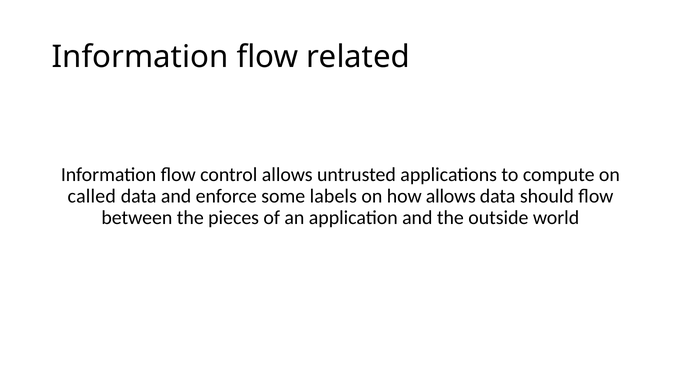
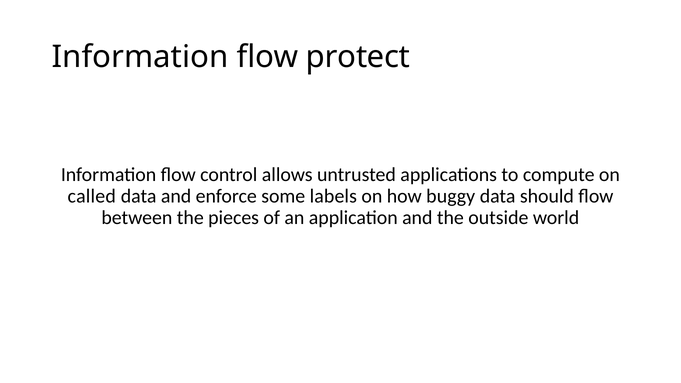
related: related -> protect (358, 57)
how allows: allows -> buggy (451, 196)
